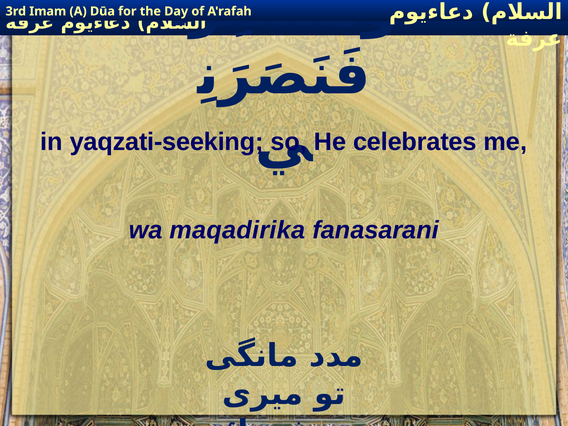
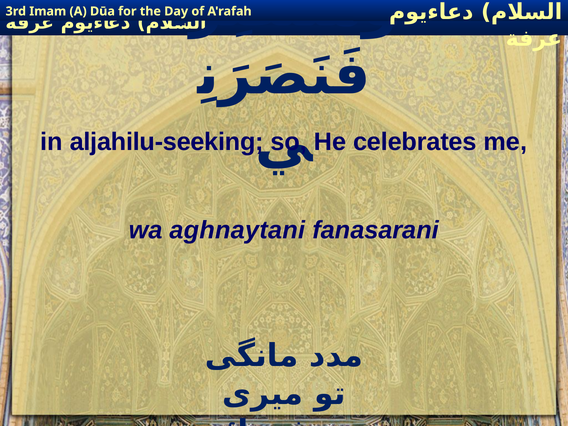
yaqzati-seeking: yaqzati-seeking -> aljahilu-seeking (167, 142)
maqadirika: maqadirika -> aghnaytani (237, 230)
